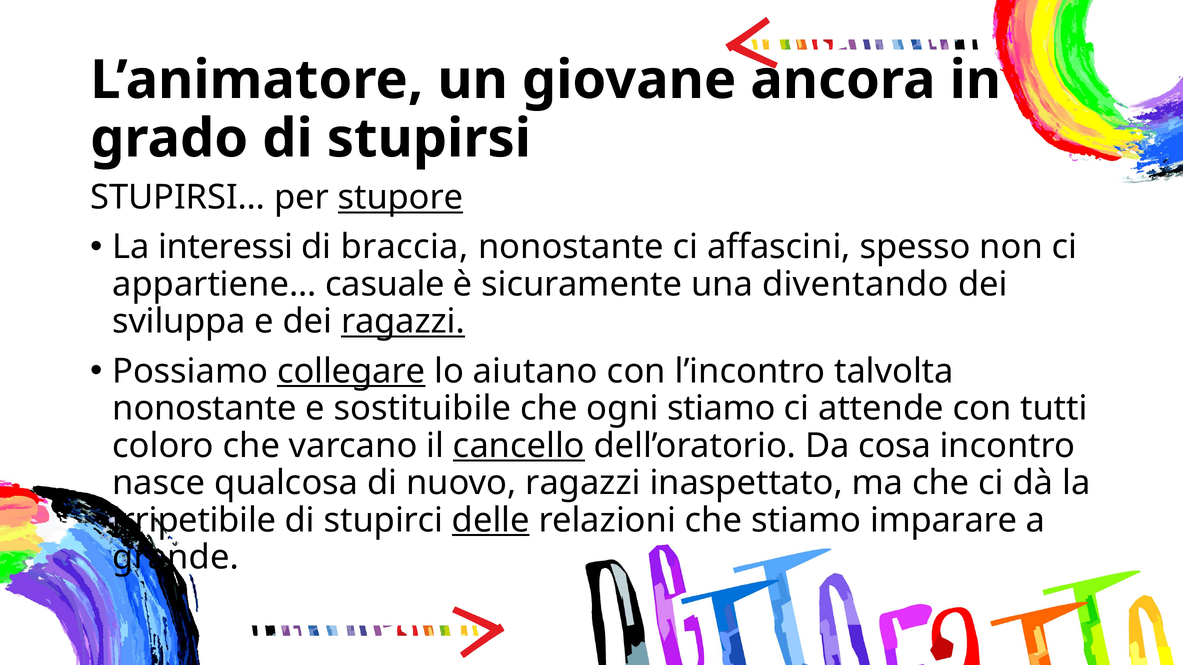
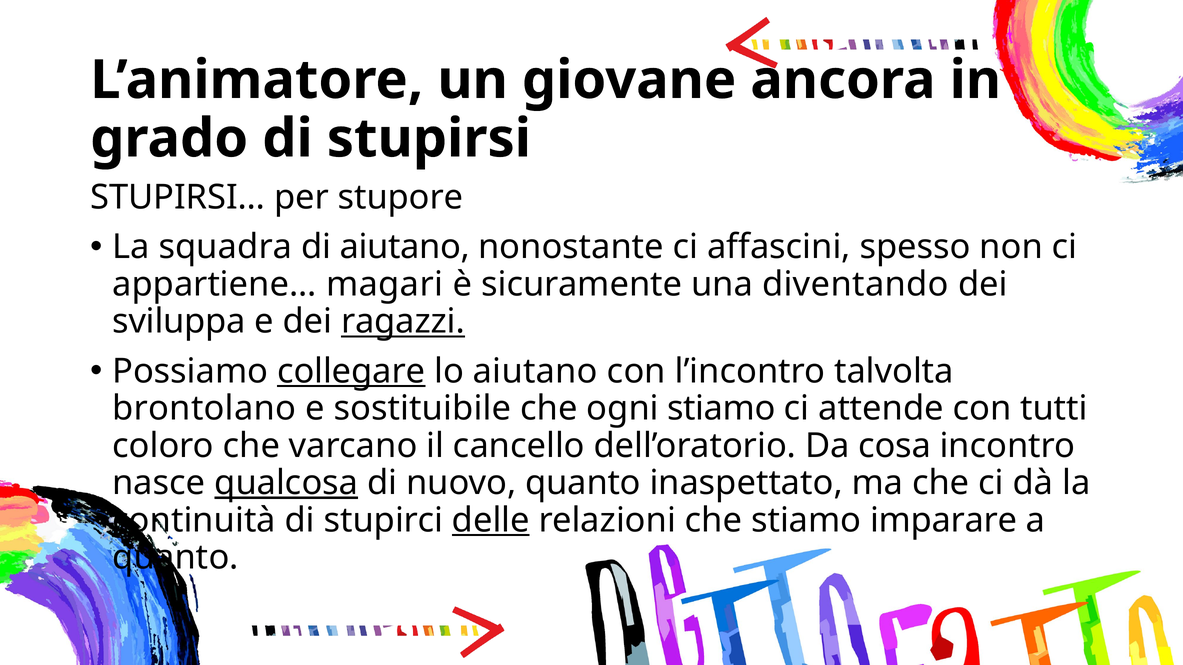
stupore underline: present -> none (401, 198)
interessi: interessi -> squadra (225, 247)
di braccia: braccia -> aiutano (405, 247)
casuale: casuale -> magari (385, 285)
nonostante: nonostante -> brontolano (204, 409)
cancello underline: present -> none (519, 446)
qualcosa underline: none -> present (286, 483)
nuovo ragazzi: ragazzi -> quanto (583, 483)
irripetibile: irripetibile -> continuità (194, 521)
grande: grande -> quanto (176, 558)
